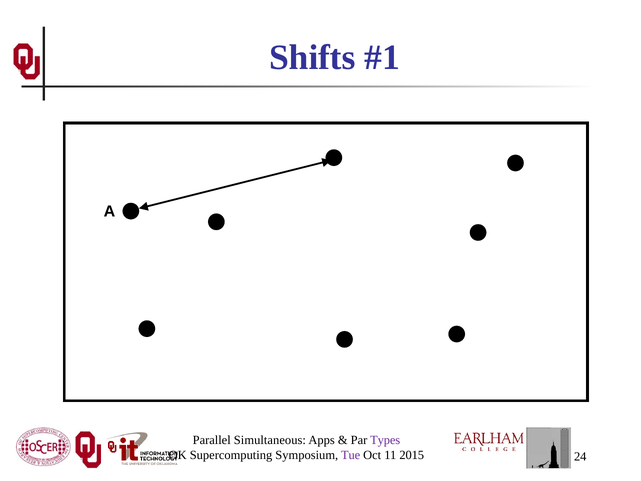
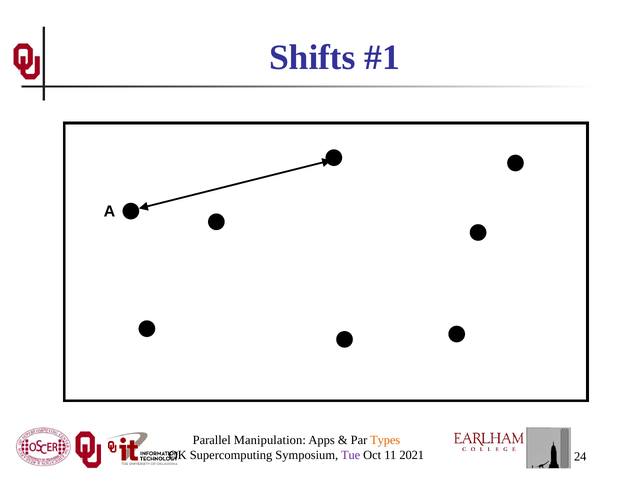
Simultaneous: Simultaneous -> Manipulation (270, 440)
Types colour: purple -> orange (385, 440)
2015: 2015 -> 2021 (412, 455)
